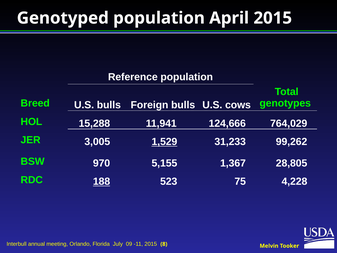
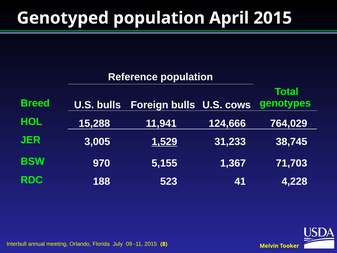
99,262: 99,262 -> 38,745 (292, 142)
28,805: 28,805 -> 71,703 (292, 163)
188 underline: present -> none (102, 181)
75: 75 -> 41 (240, 181)
